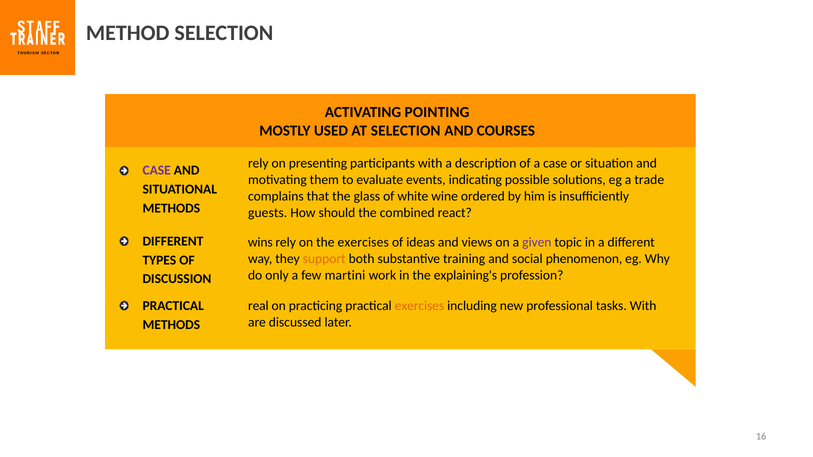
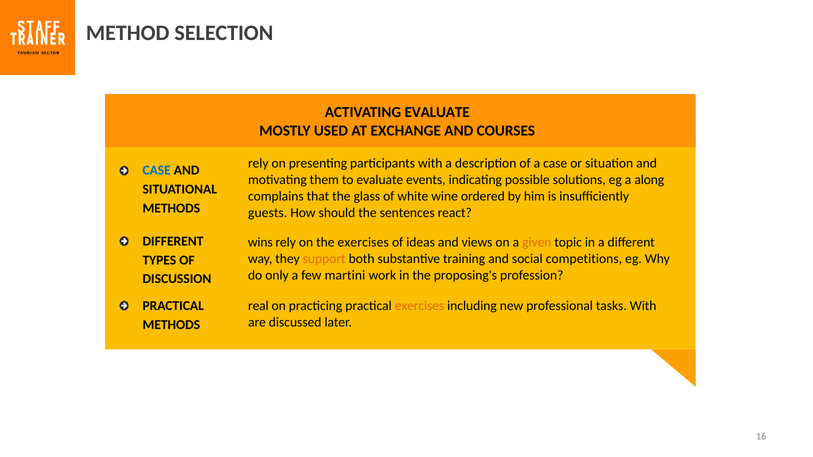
ACTIVATING POINTING: POINTING -> EVALUATE (437, 112)
AT SELECTION: SELECTION -> EXCHANGE (406, 131)
CASE colour: purple -> blue (157, 171)
trade: trade -> along (649, 180)
combined: combined -> sentences (407, 213)
given colour: purple -> orange (537, 243)
phenomenon: phenomenon -> competitions (584, 259)
explaining's: explaining's -> proposing's (465, 276)
